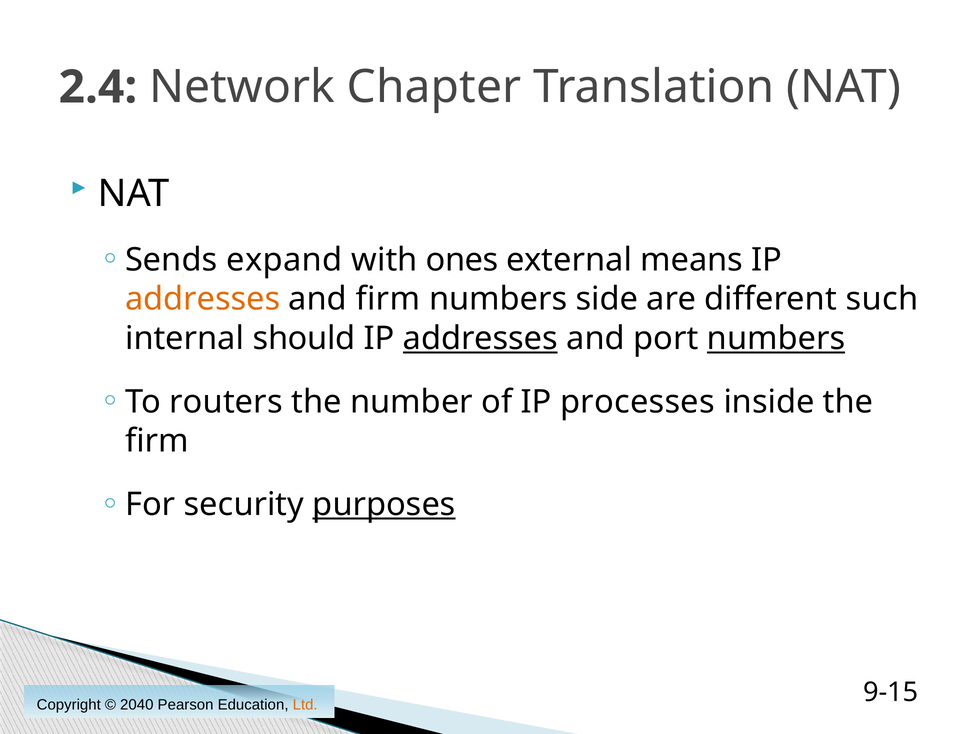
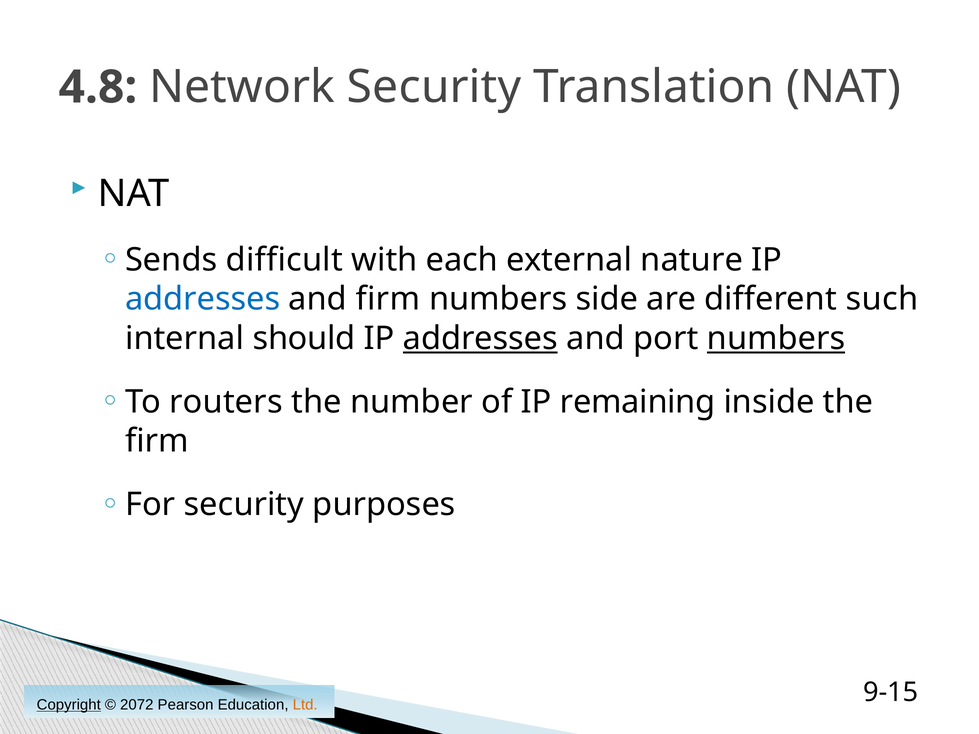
2.4: 2.4 -> 4.8 (98, 87)
Network Chapter: Chapter -> Security (434, 87)
expand: expand -> difficult (284, 260)
ones: ones -> each (462, 260)
means: means -> nature (692, 260)
addresses colour: orange -> blue (203, 299)
processes: processes -> remaining (638, 402)
purposes underline: present -> none (384, 505)
Copyright underline: none -> present (69, 705)
2040: 2040 -> 2072 (137, 705)
